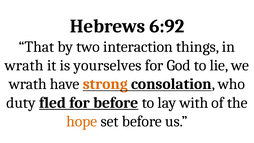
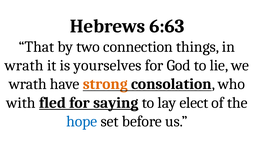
6:92: 6:92 -> 6:63 (167, 26)
interaction: interaction -> connection (138, 47)
duty: duty -> with (21, 103)
for before: before -> saying (116, 103)
with: with -> elect (194, 103)
hope colour: orange -> blue (82, 121)
